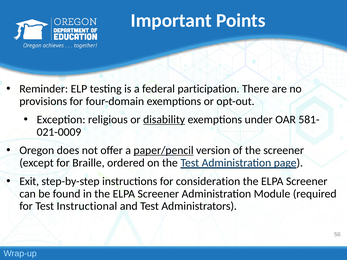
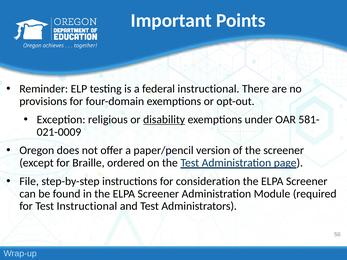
federal participation: participation -> instructional (208, 89)
paper/pencil underline: present -> none (164, 150)
Exit: Exit -> File (29, 181)
